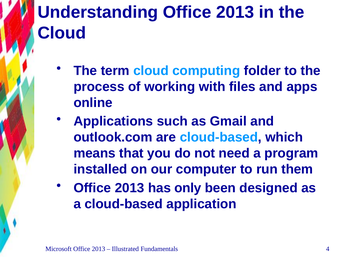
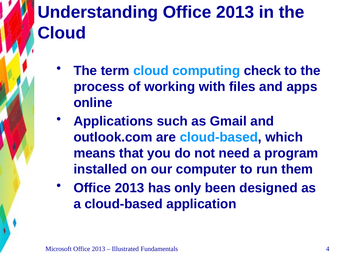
folder: folder -> check (262, 70)
